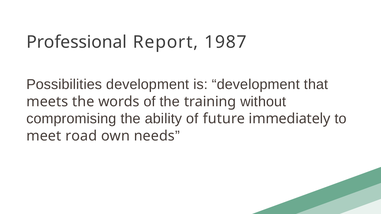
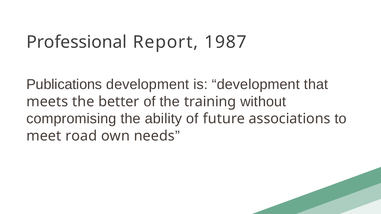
Possibilities: Possibilities -> Publications (64, 85)
words: words -> better (119, 102)
immediately: immediately -> associations (290, 119)
